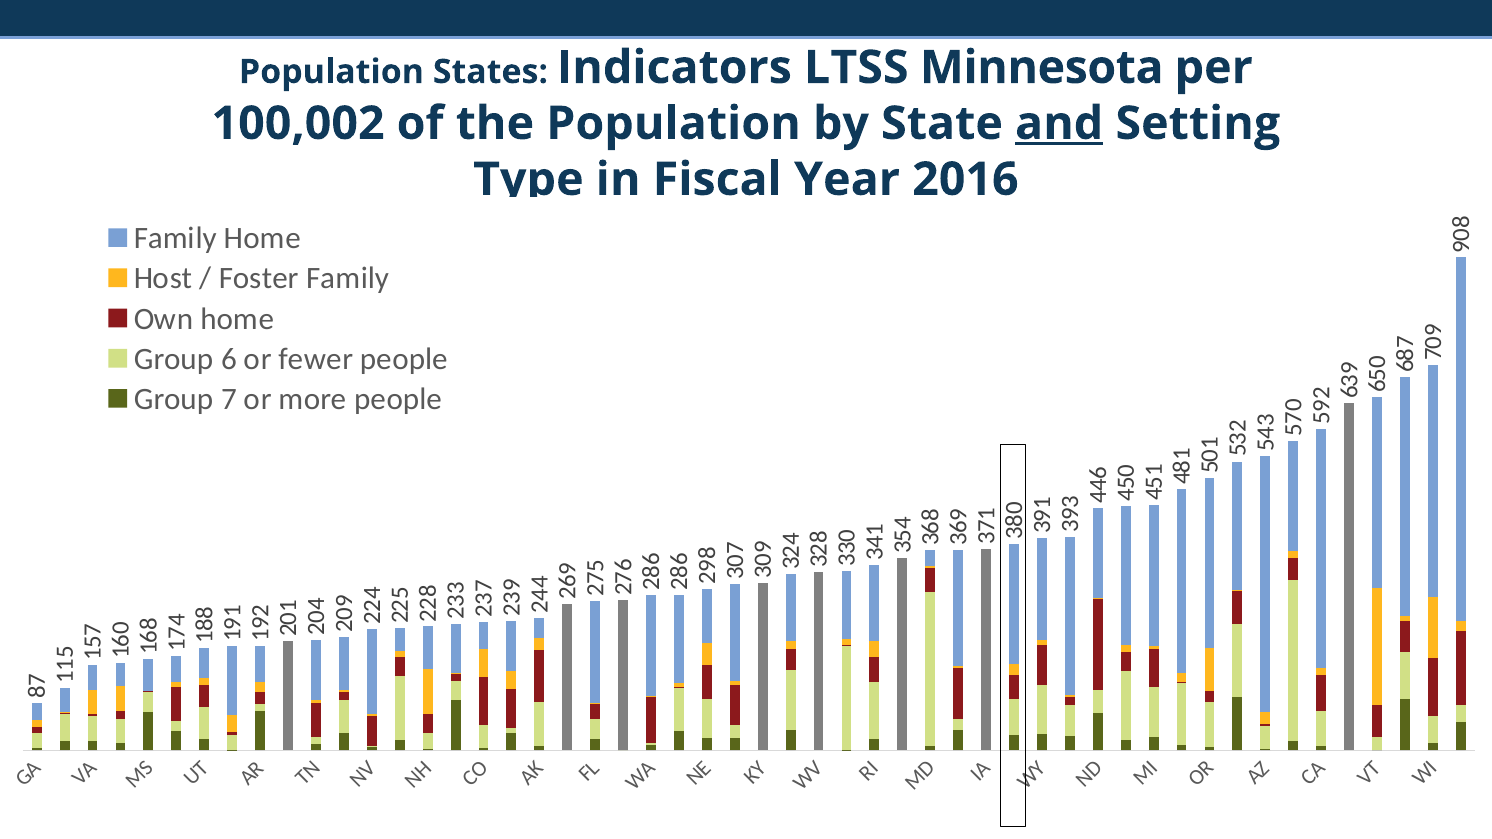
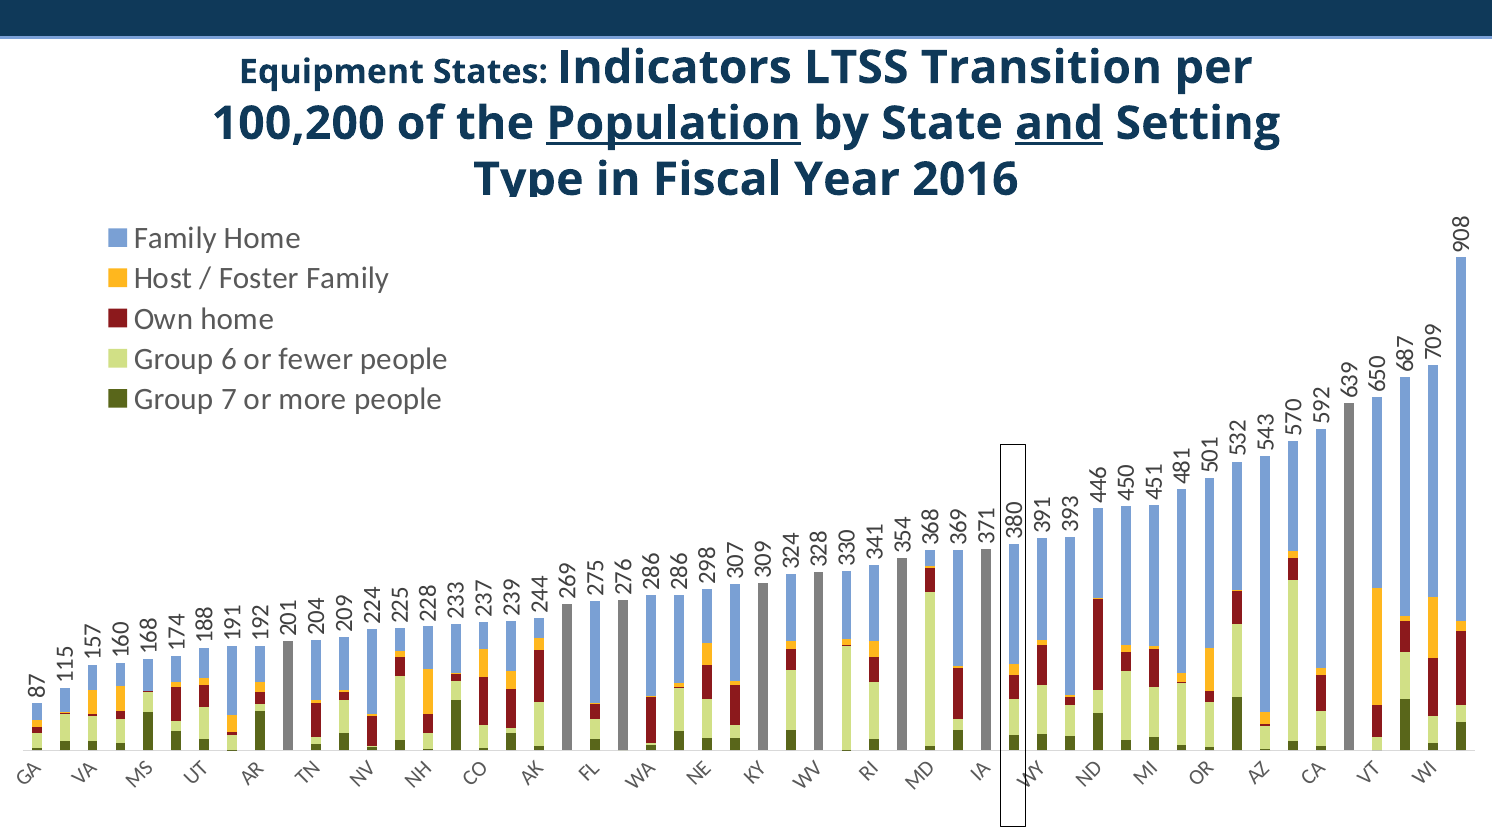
Population: Population -> Equipment (331, 72)
Minnesota: Minnesota -> Transition (1041, 68)
100,002: 100,002 -> 100,200 (298, 124)
Population underline: none -> present (673, 124)
